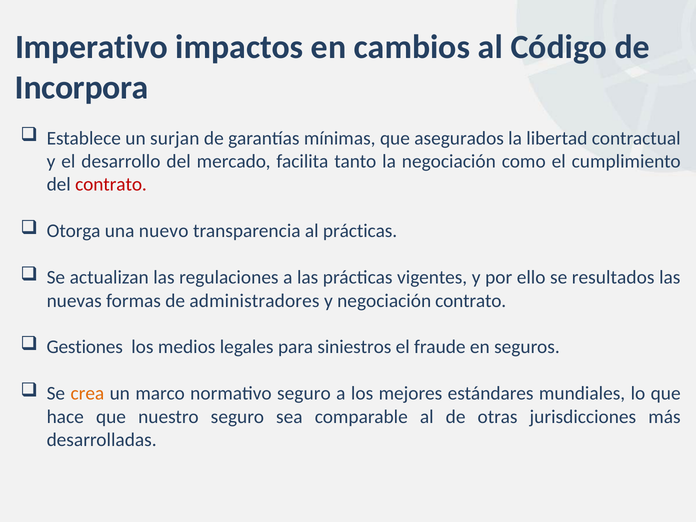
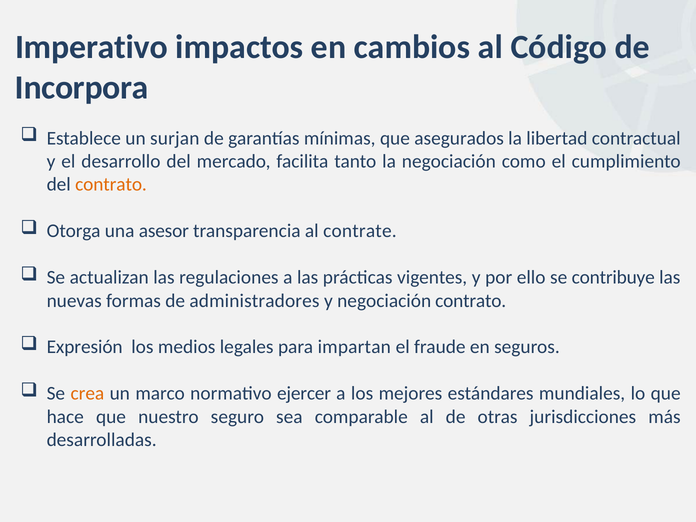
contrato colour: red -> orange (111, 185)
nuevo: nuevo -> asesor (164, 231)
al prácticas: prácticas -> contrate (360, 231)
resultados: resultados -> contribuye (613, 277)
Gestiones: Gestiones -> Expresión (85, 347)
siniestros: siniestros -> impartan (354, 347)
normativo seguro: seguro -> ejercer (304, 393)
